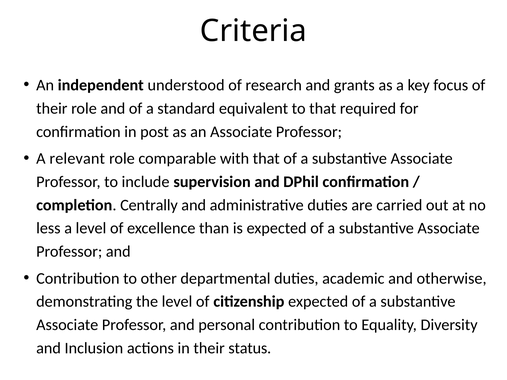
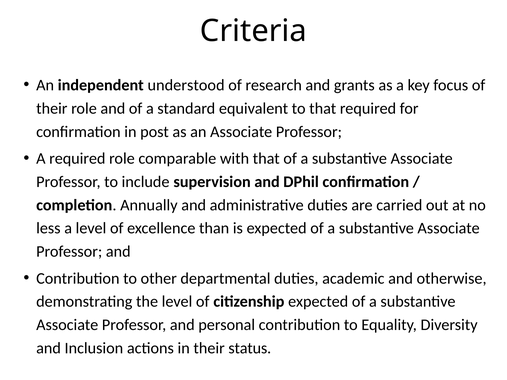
A relevant: relevant -> required (77, 159)
Centrally: Centrally -> Annually (149, 205)
